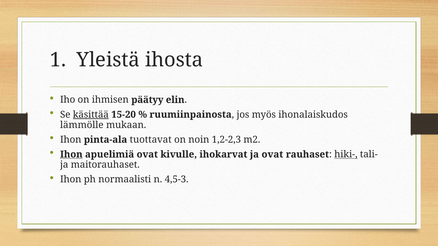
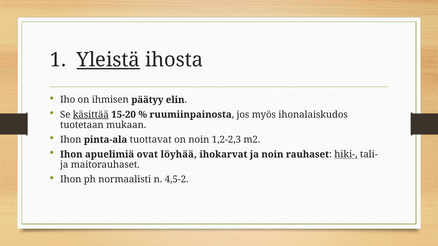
Yleistä underline: none -> present (108, 60)
lämmölle: lämmölle -> tuotetaan (82, 125)
Ihon underline: present -> none (71, 155)
kivulle: kivulle -> löyhää (179, 155)
ja ovat: ovat -> noin (272, 155)
4,5-3: 4,5-3 -> 4,5-2 (177, 180)
